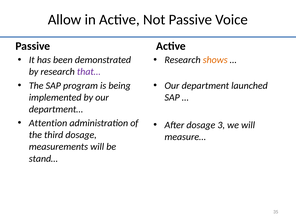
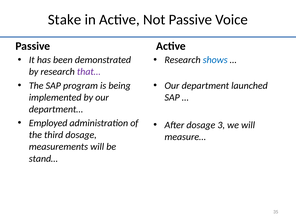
Allow: Allow -> Stake (65, 20)
shows colour: orange -> blue (215, 60)
Attention: Attention -> Employed (48, 123)
